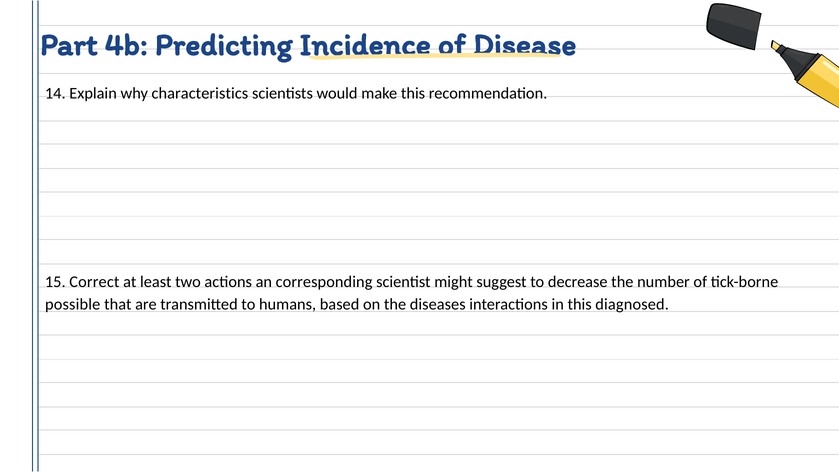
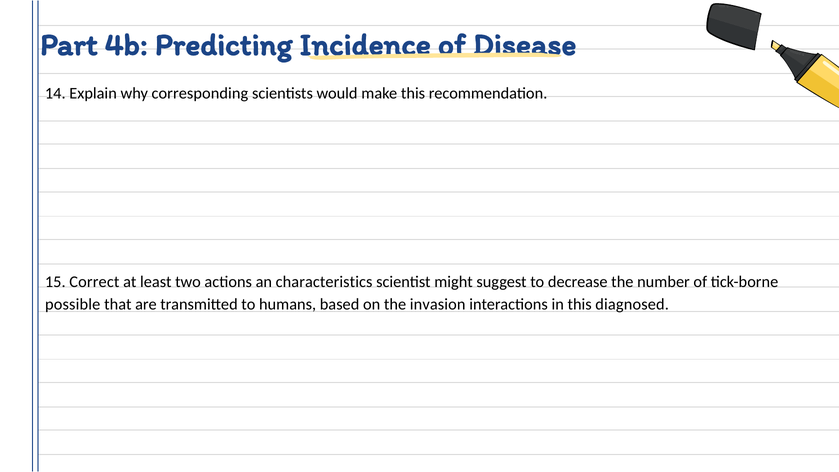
characteristics: characteristics -> corresponding (200, 94)
corresponding: corresponding -> characteristics (324, 282)
diseases: diseases -> invasion (438, 304)
